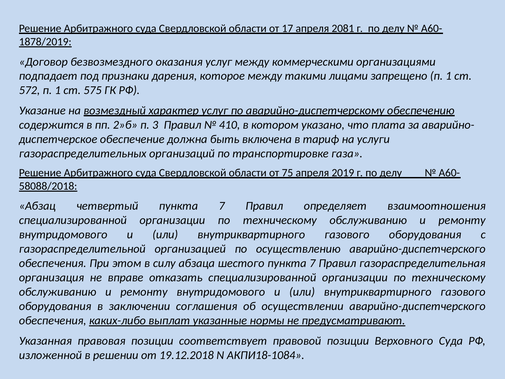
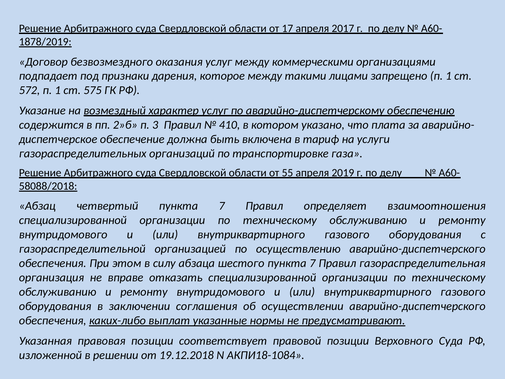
2081: 2081 -> 2017 (343, 28)
75: 75 -> 55 (287, 173)
